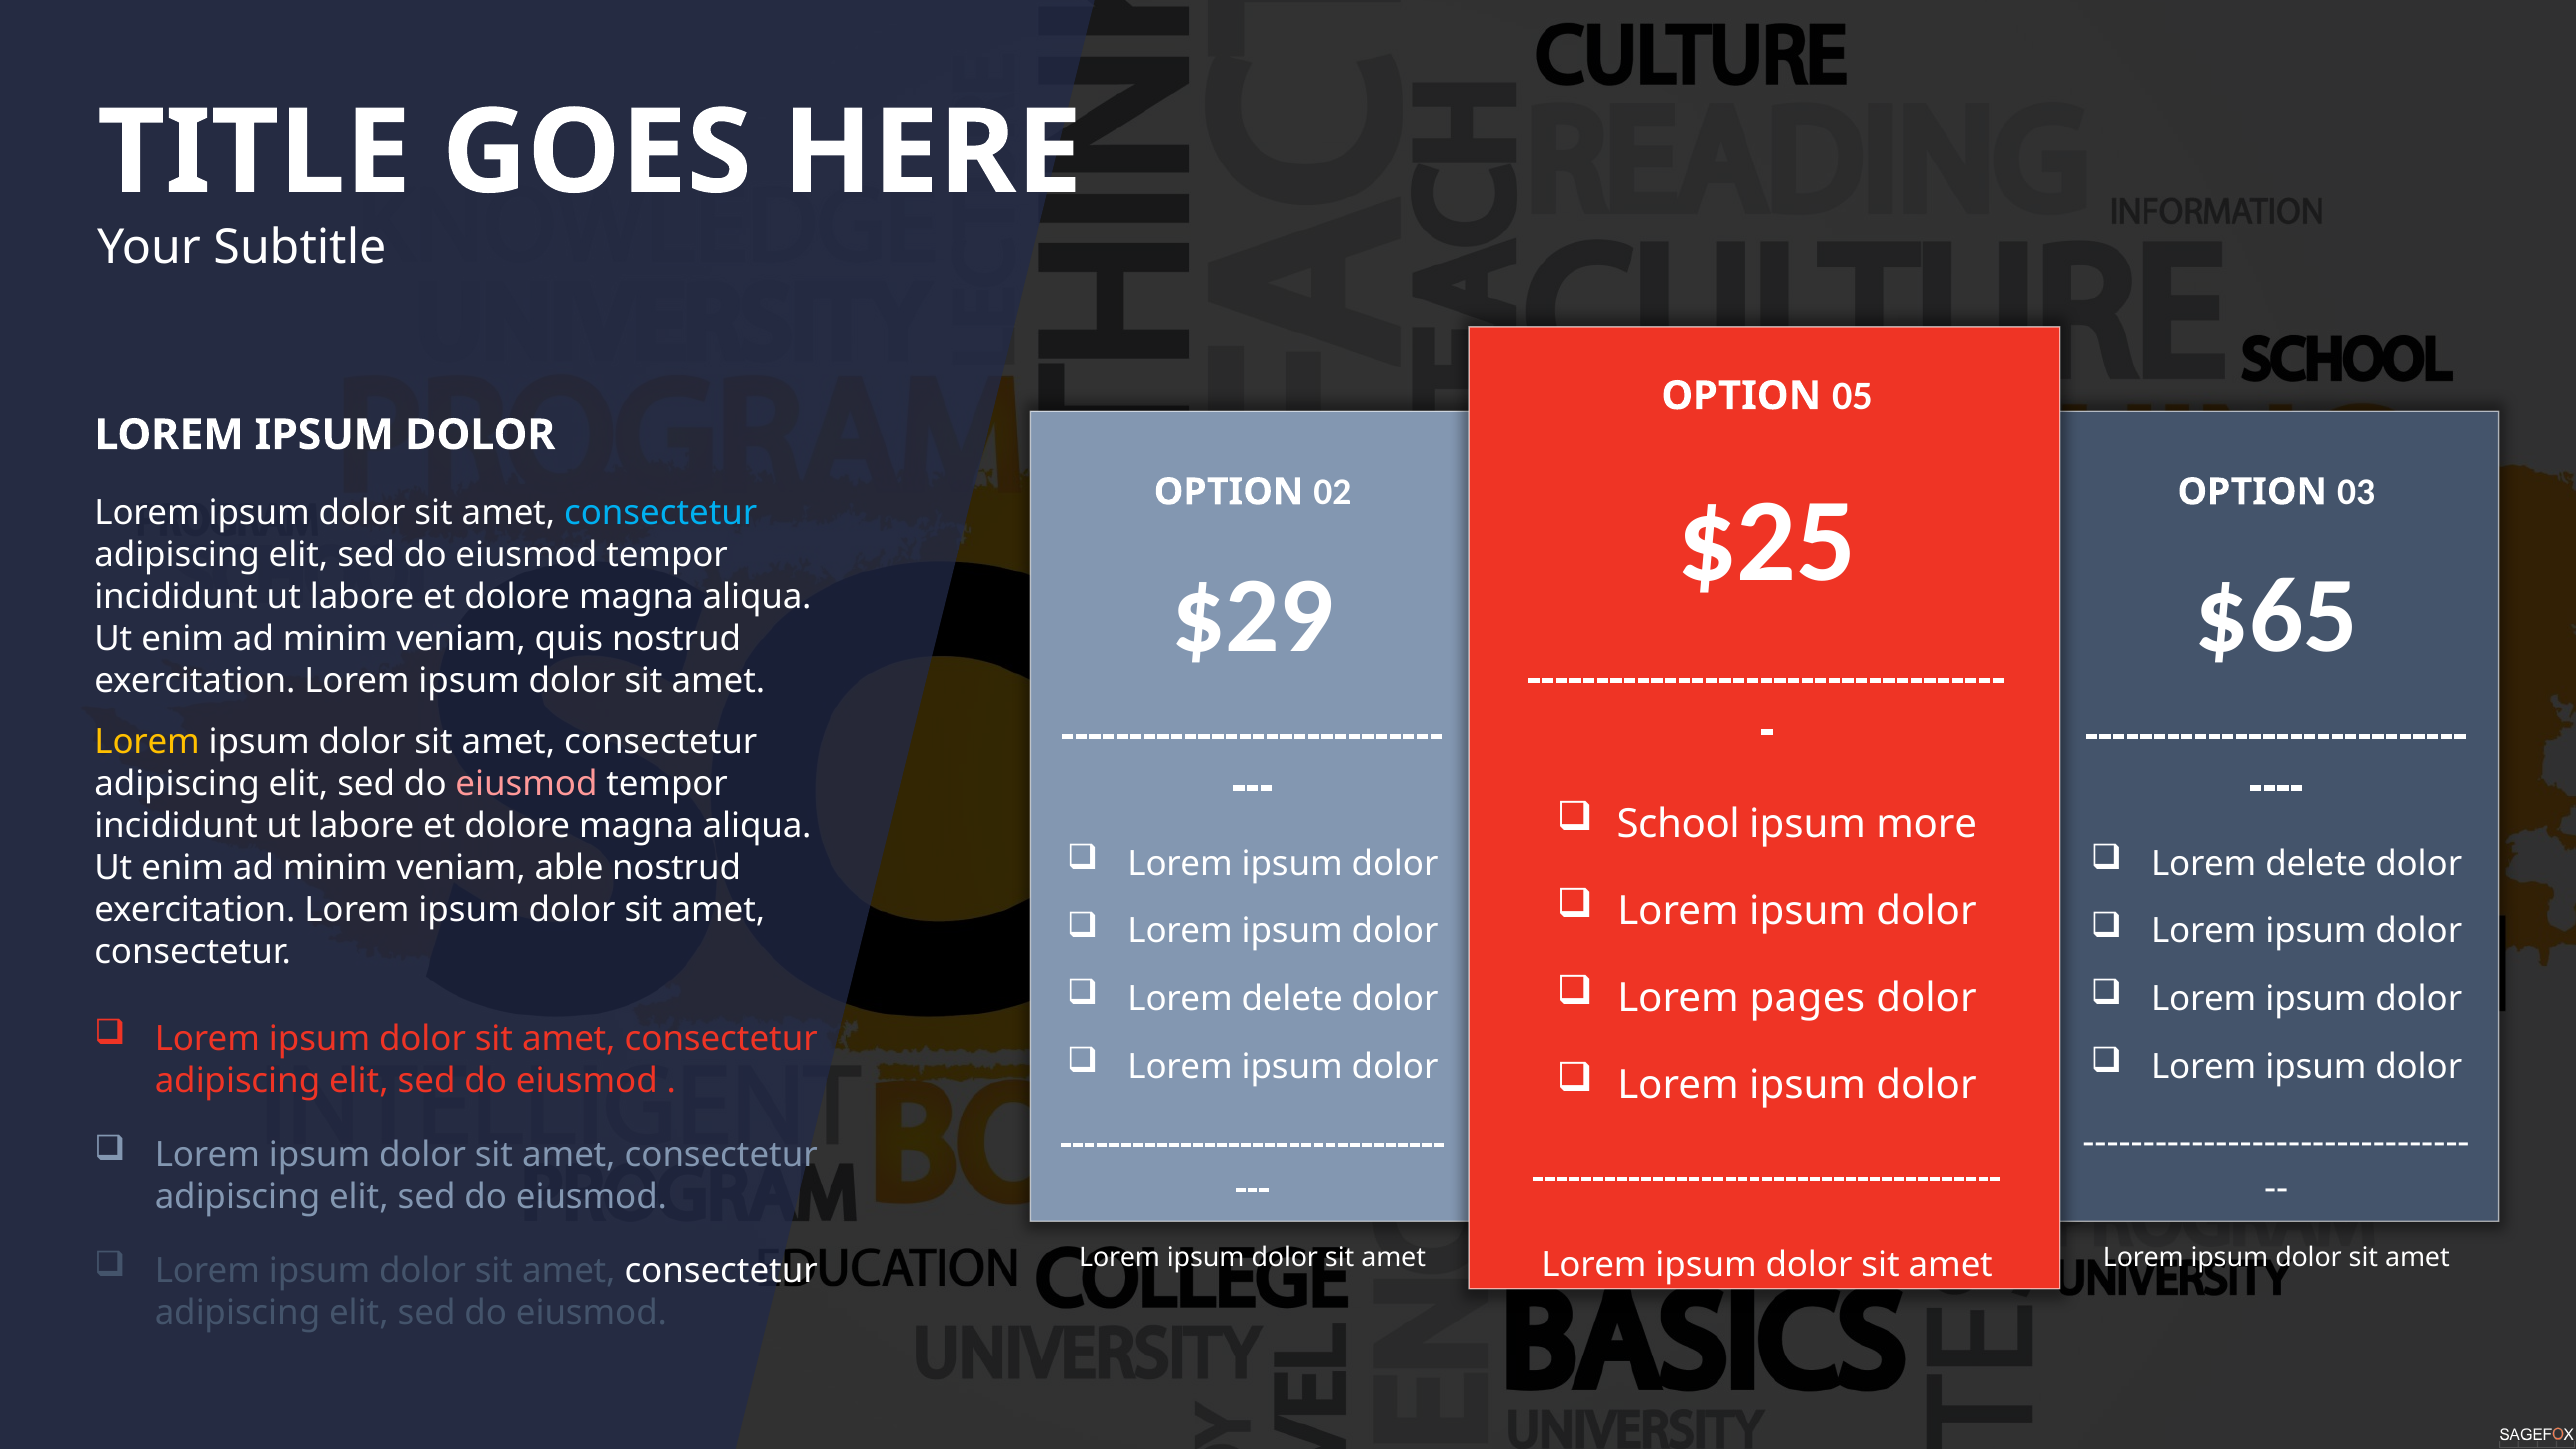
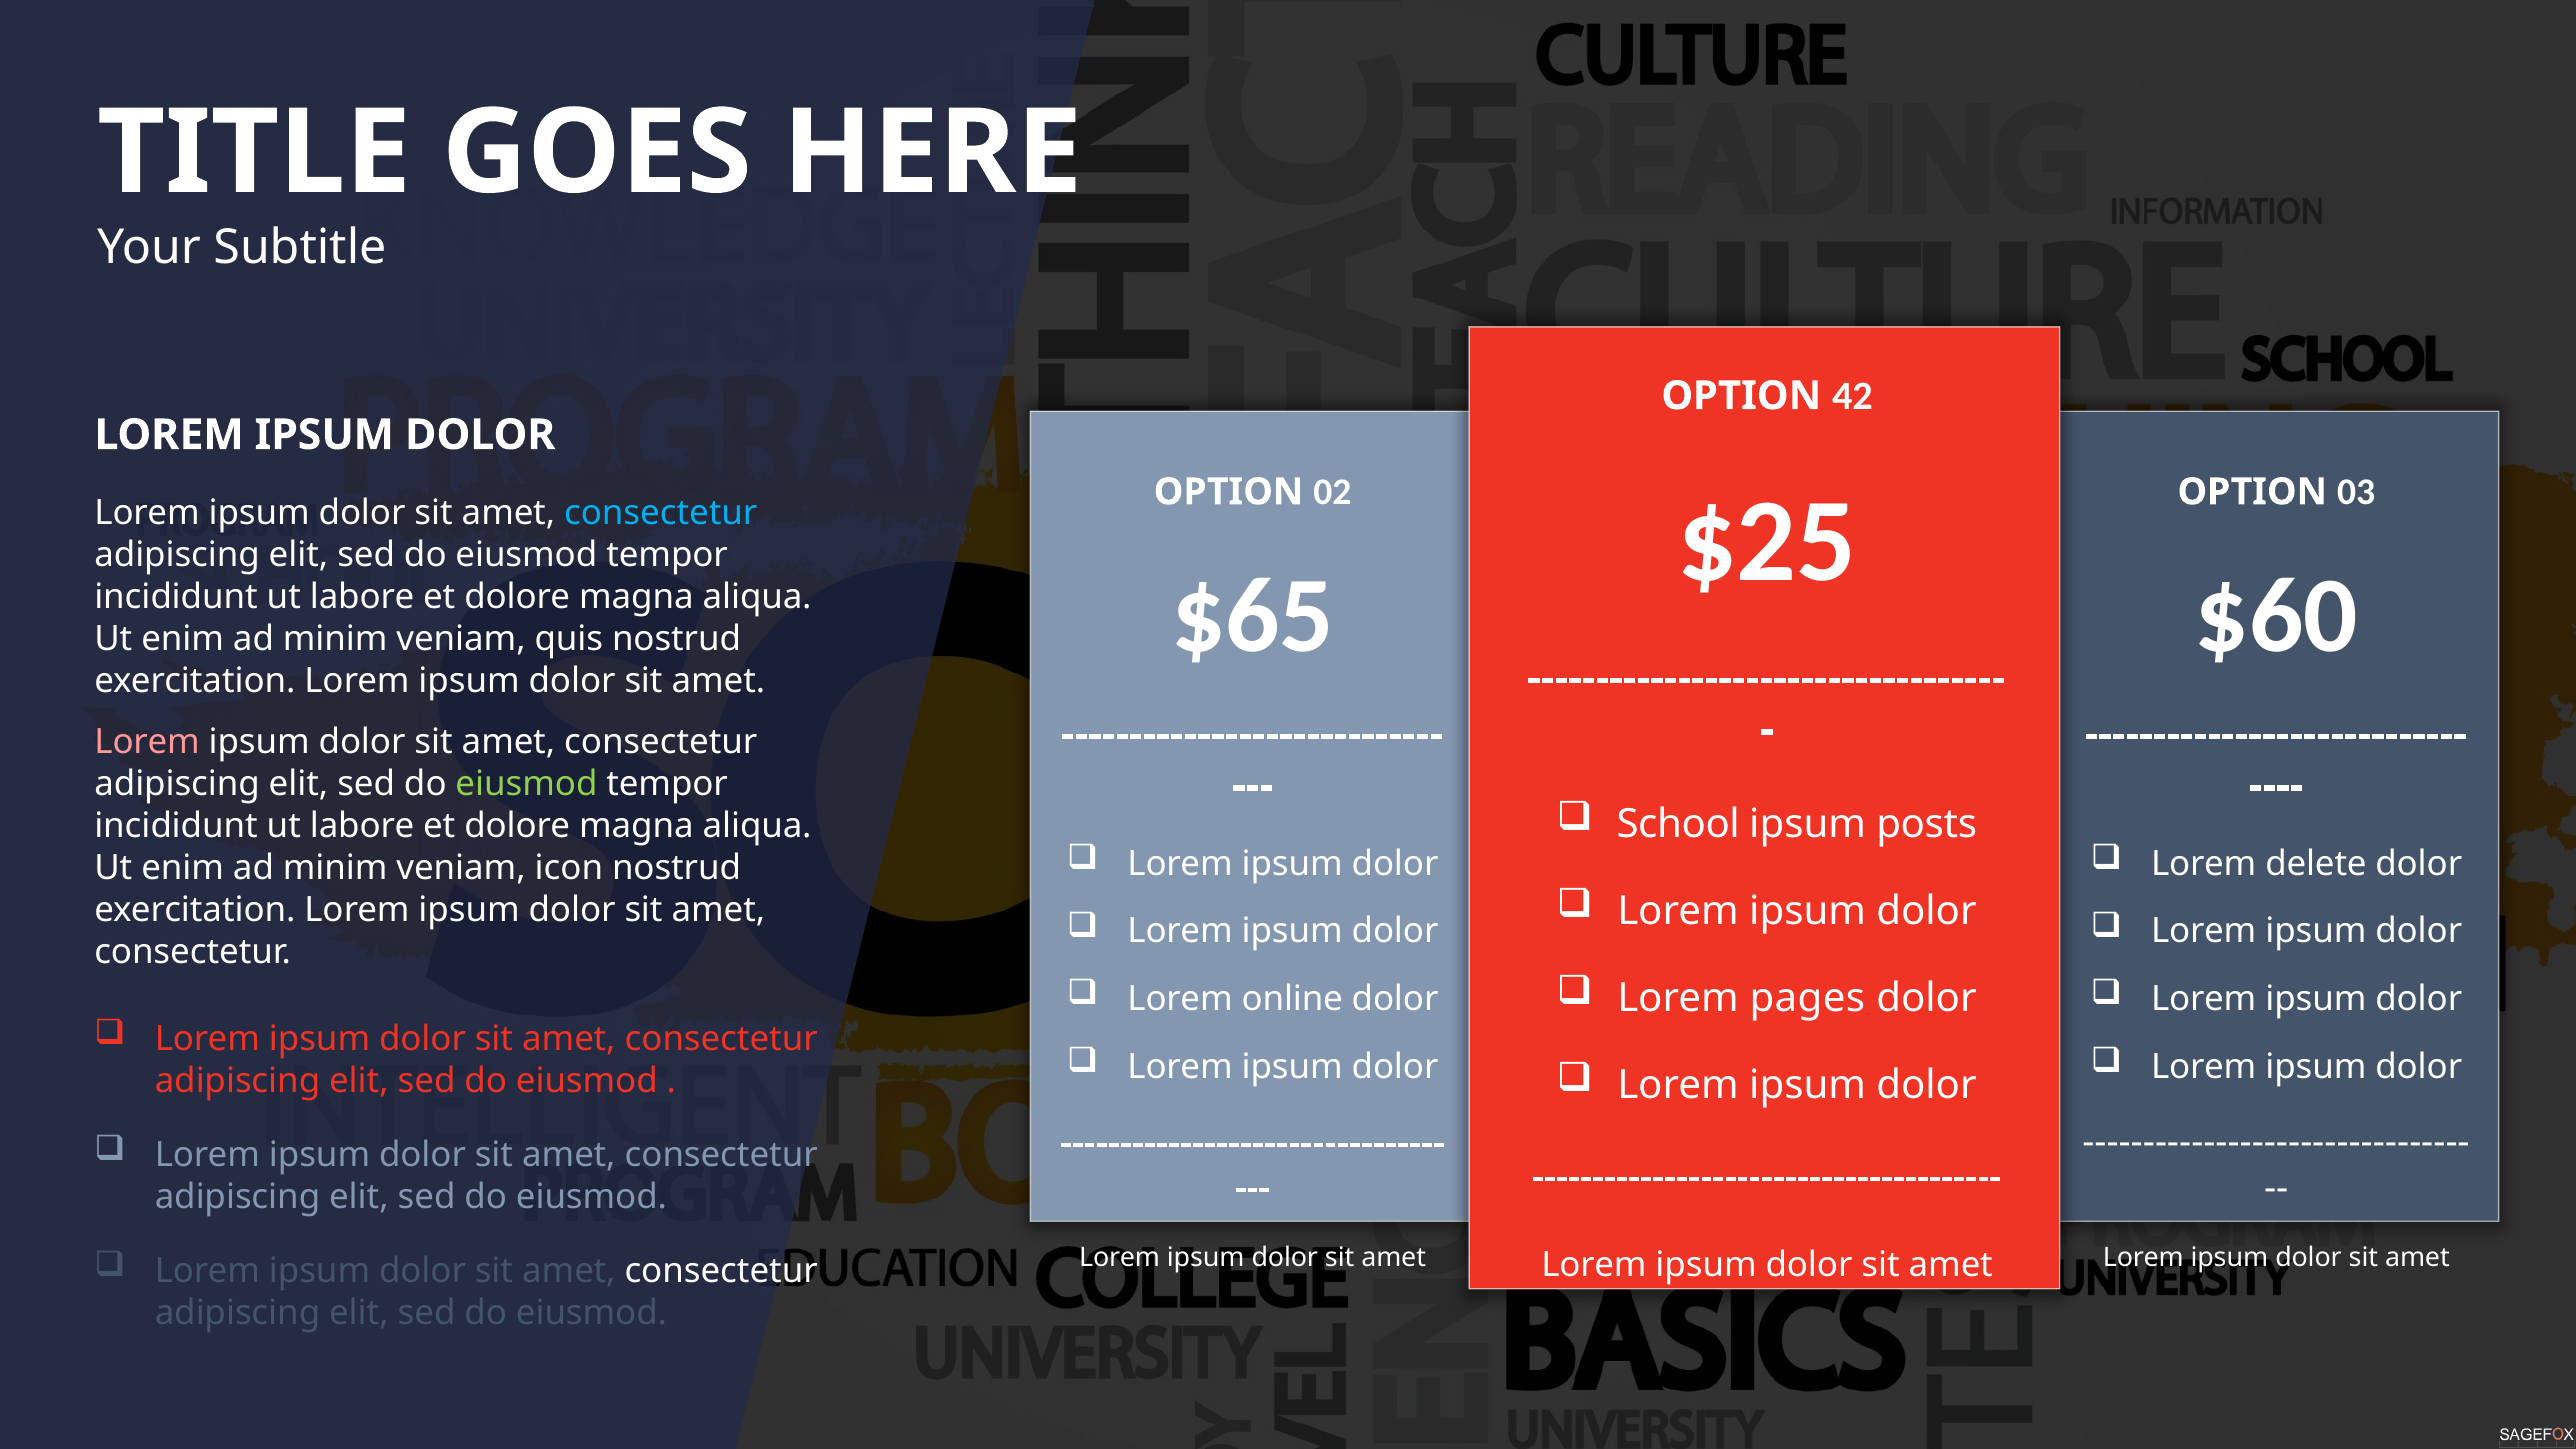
05: 05 -> 42 (1852, 396)
$29: $29 -> $65 (1253, 616)
$65: $65 -> $60 (2276, 616)
Lorem colour: yellow -> pink (147, 742)
eiusmod colour: pink -> light green (526, 784)
more: more -> posts (1927, 824)
able: able -> icon (569, 868)
delete: delete -> online (1292, 999)
